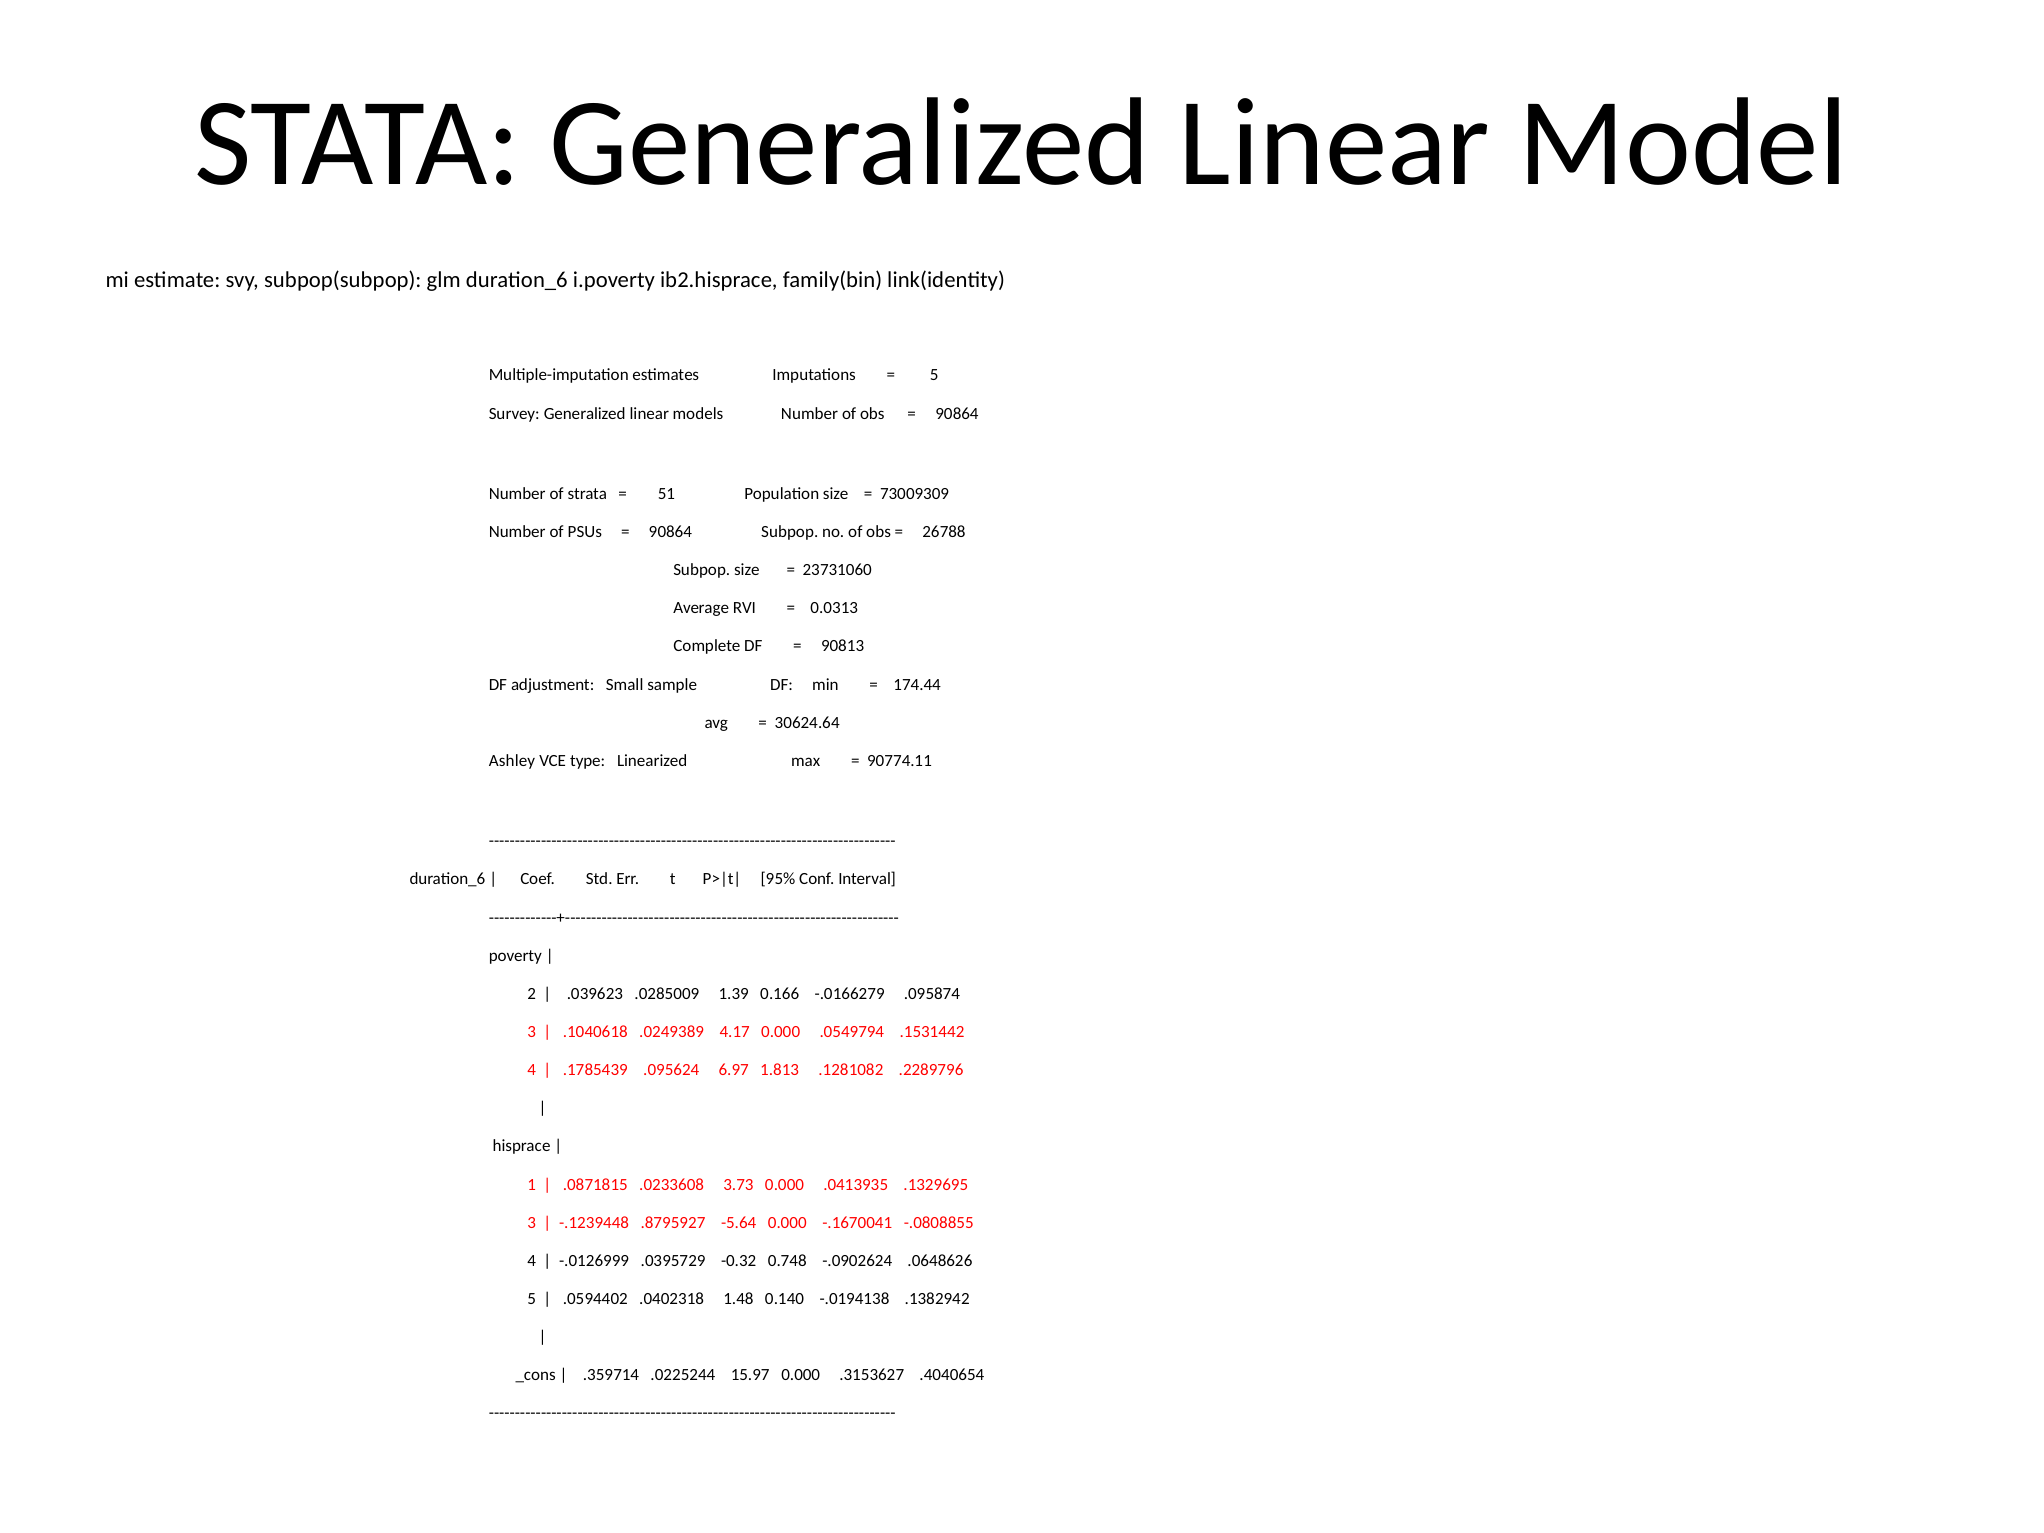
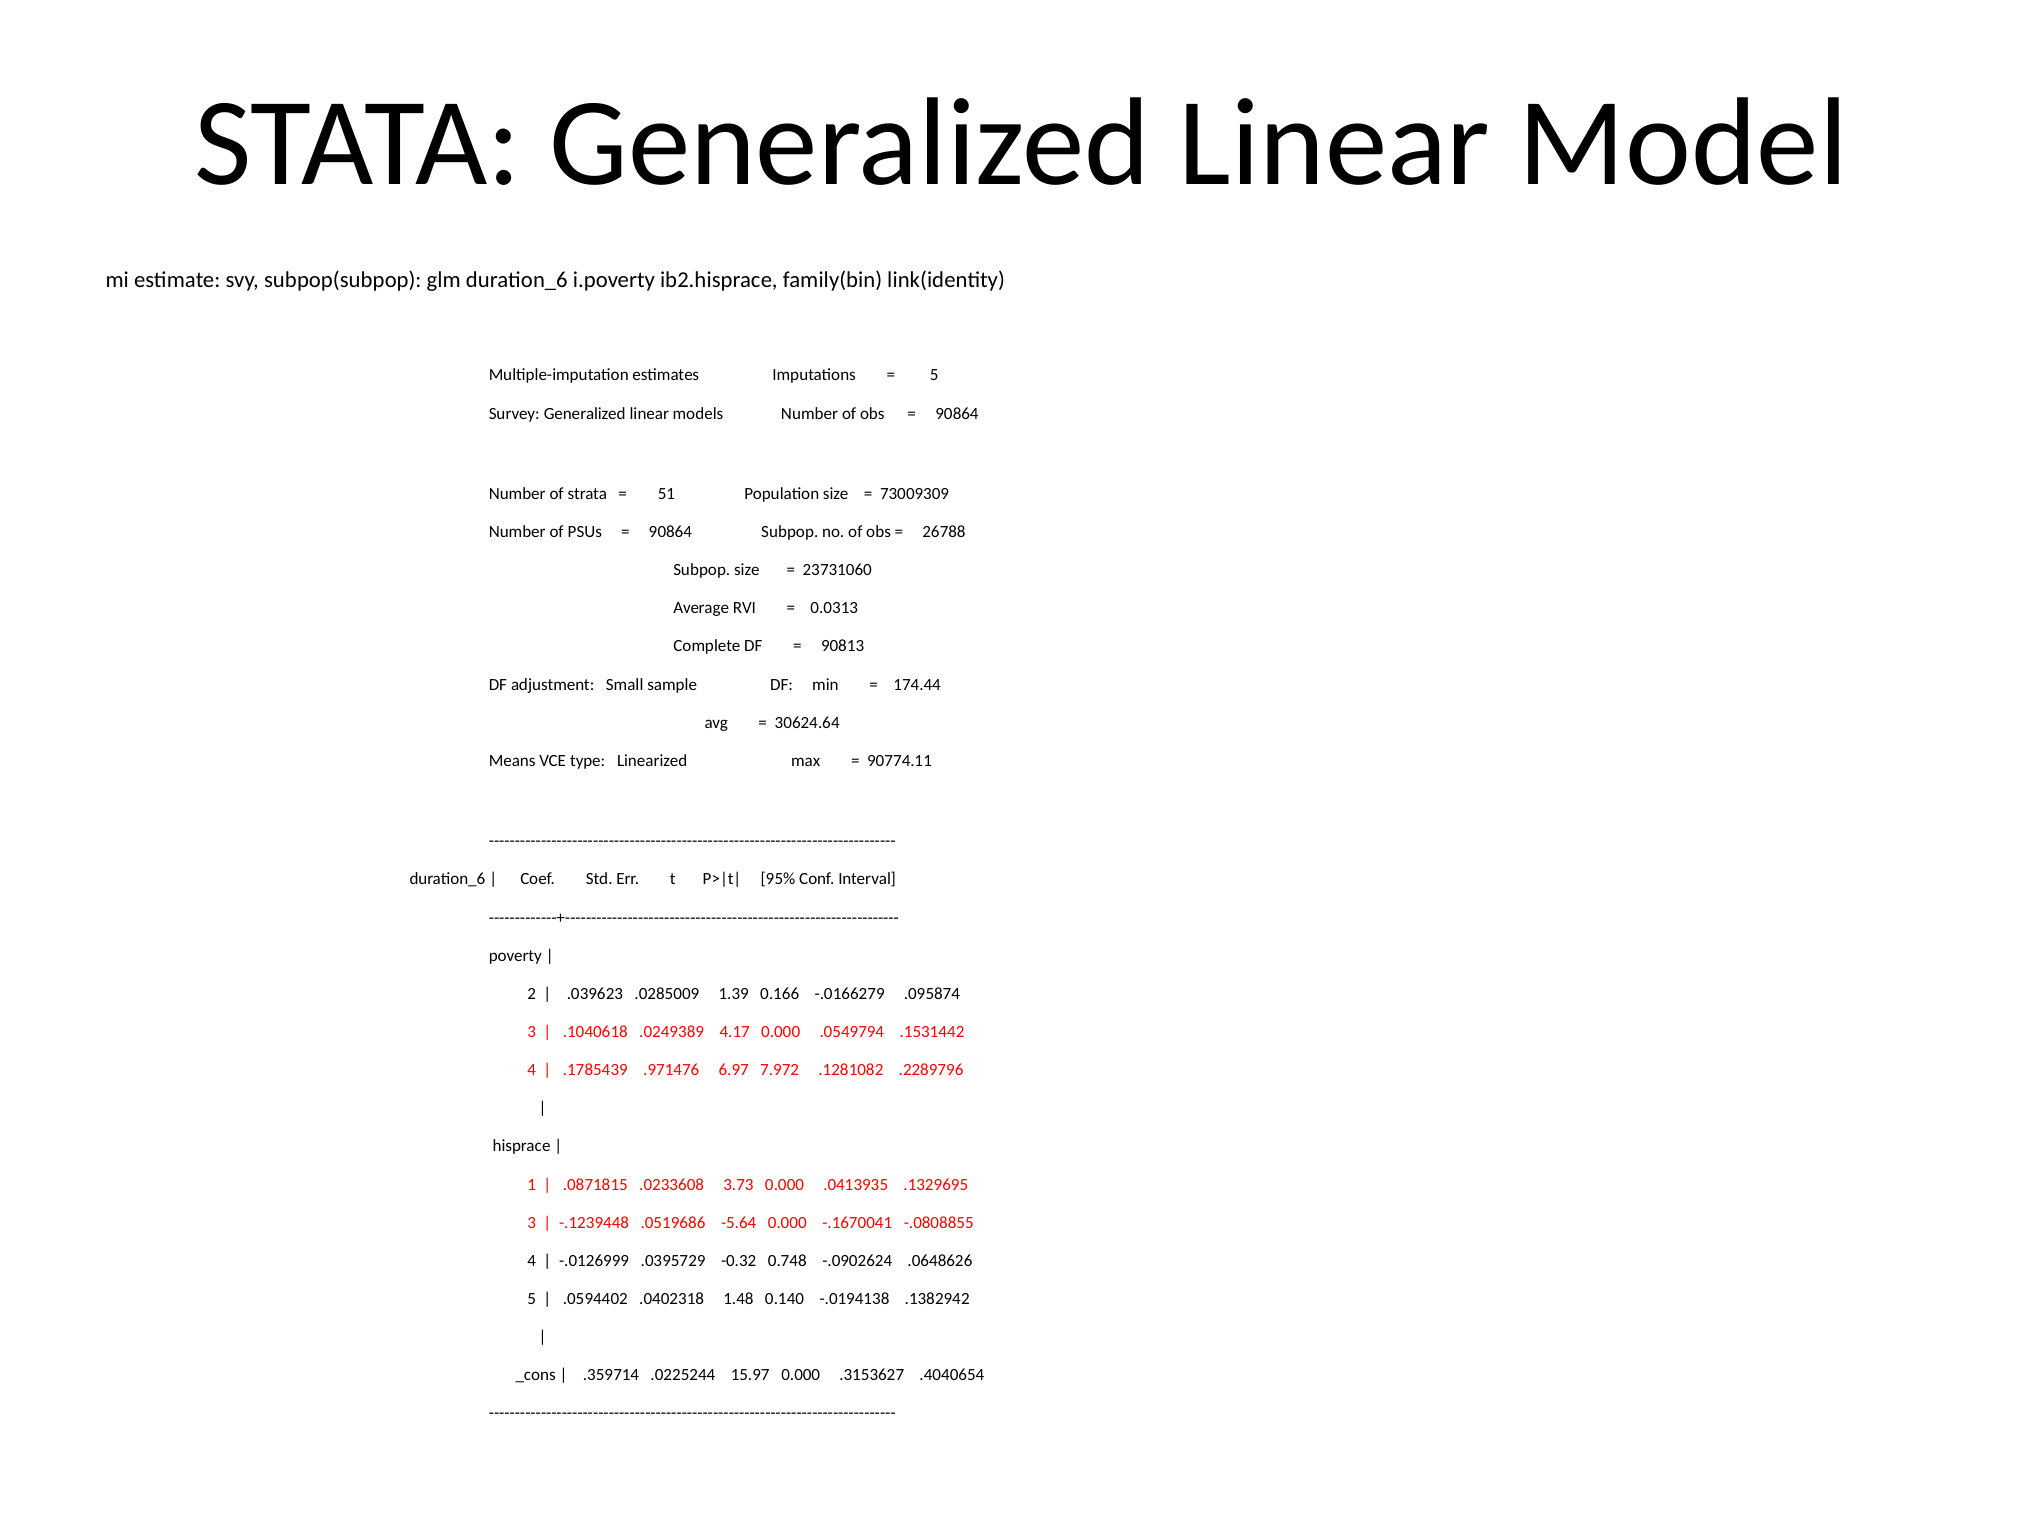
Ashley: Ashley -> Means (512, 761)
.095624: .095624 -> .971476 (671, 1070)
1.813: 1.813 -> 7.972 (780, 1070)
.8795927: .8795927 -> .0519686 (673, 1223)
